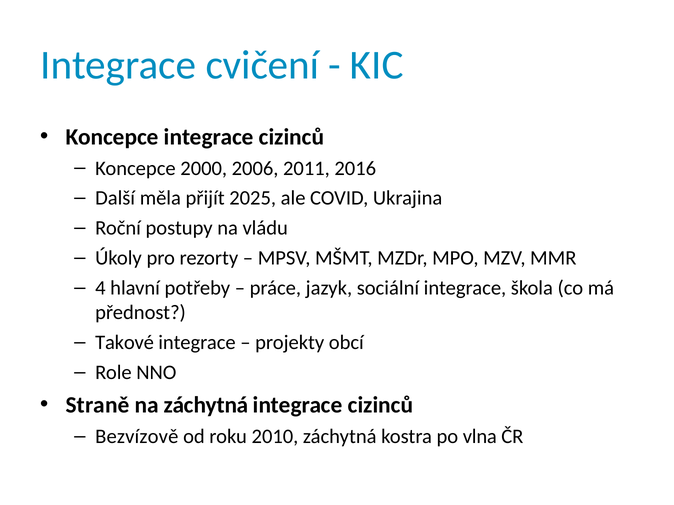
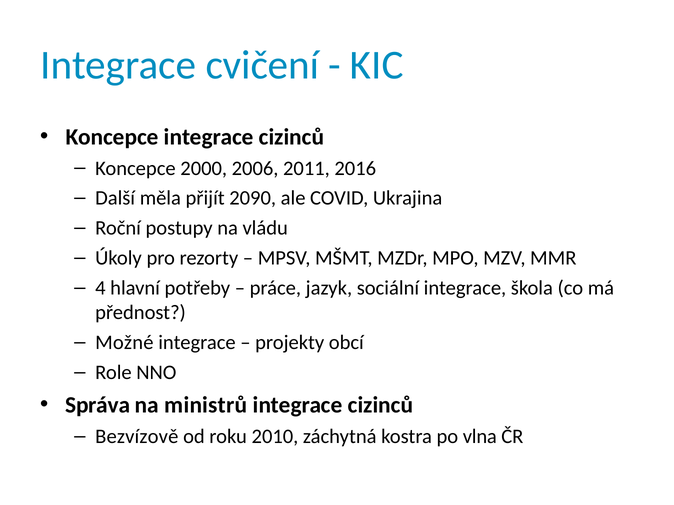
2025: 2025 -> 2090 (253, 198)
Takové: Takové -> Možné (124, 343)
Straně: Straně -> Správa (98, 405)
na záchytná: záchytná -> ministrů (206, 405)
